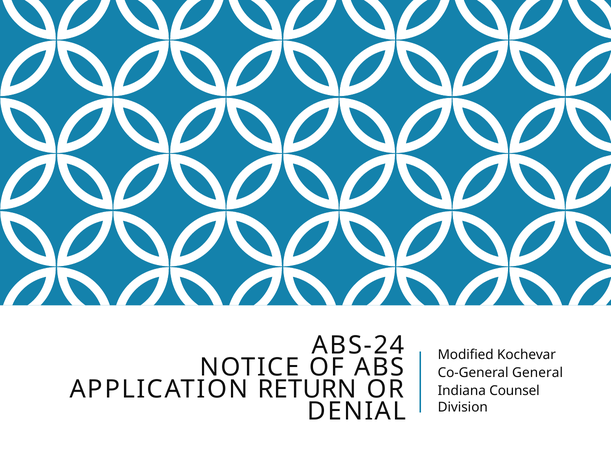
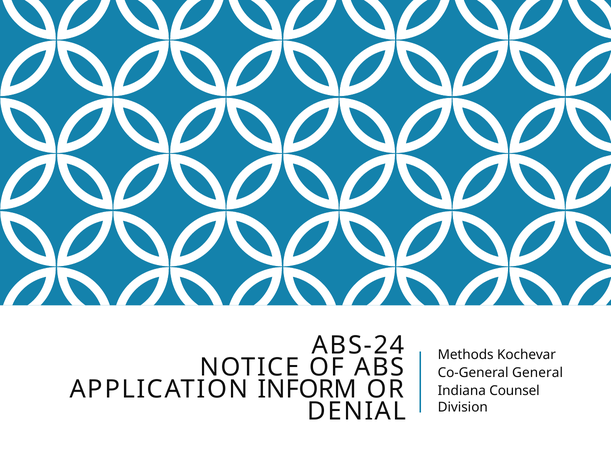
Modified: Modified -> Methods (466, 355)
RETURN: RETURN -> INFORM (307, 389)
